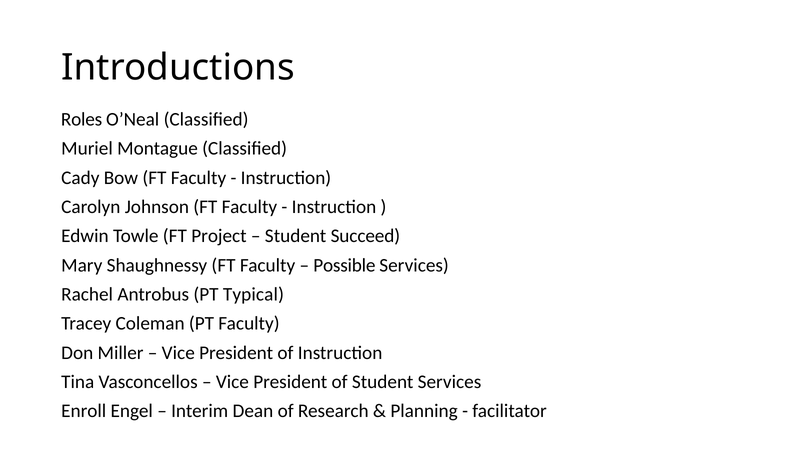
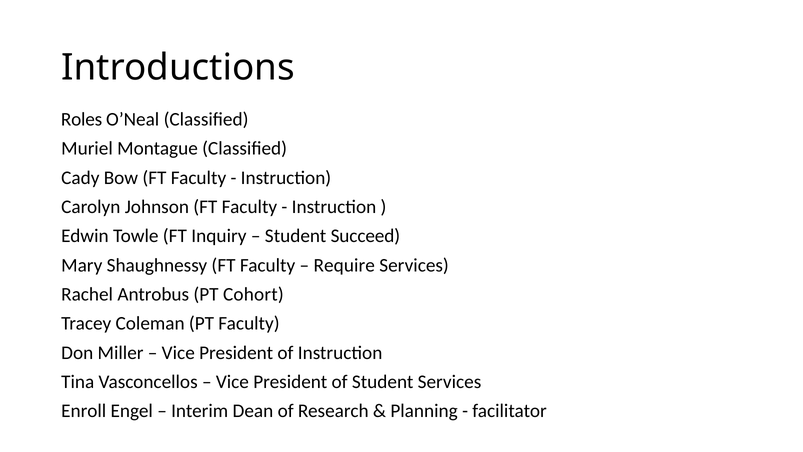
Project: Project -> Inquiry (219, 236)
Possible: Possible -> Require (344, 265)
Typical: Typical -> Cohort (253, 294)
